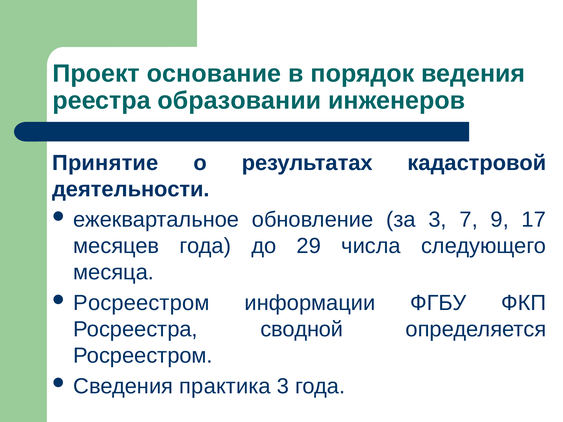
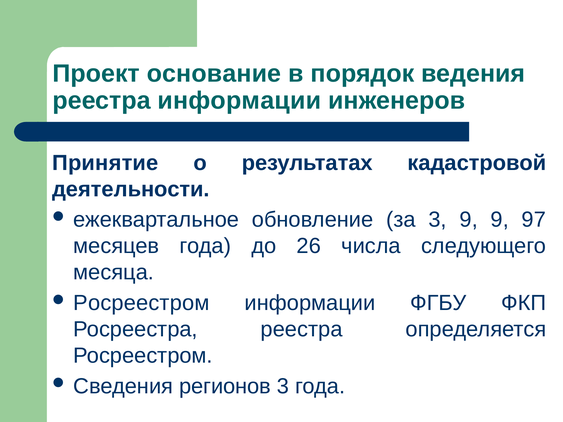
реестра образовании: образовании -> информации (239, 101)
3 7: 7 -> 9 (469, 220)
17: 17 -> 97 (534, 220)
29: 29 -> 26 (309, 246)
Росреестра сводной: сводной -> реестра (302, 329)
практика: практика -> регионов (225, 386)
